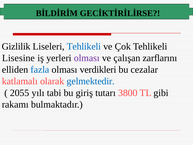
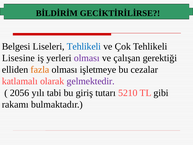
Gizlilik: Gizlilik -> Belgesi (16, 46)
zarflarını: zarflarını -> gerektiği (160, 58)
fazla colour: blue -> orange (40, 70)
verdikleri: verdikleri -> işletmeye (98, 70)
gelmektedir colour: blue -> purple (91, 81)
2055: 2055 -> 2056 (20, 93)
3800: 3800 -> 5210 (128, 93)
